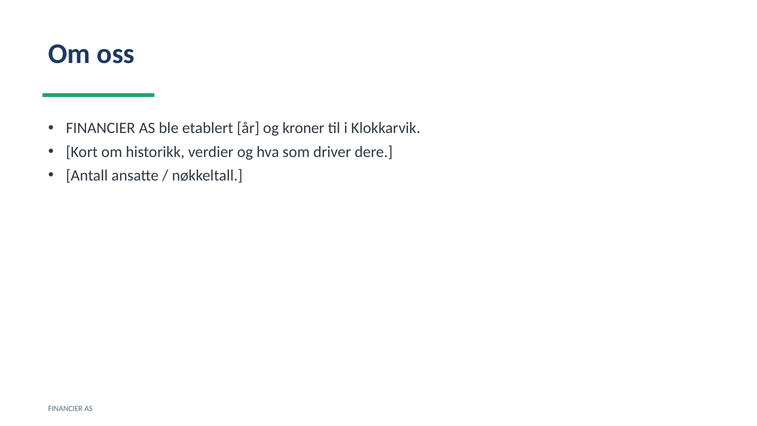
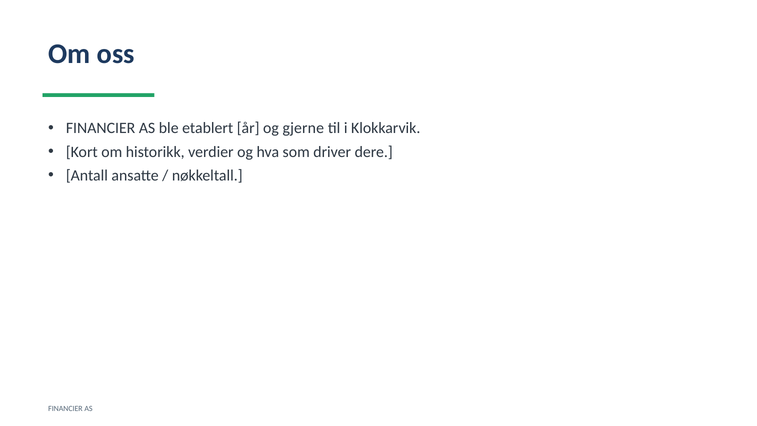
kroner: kroner -> gjerne (303, 128)
